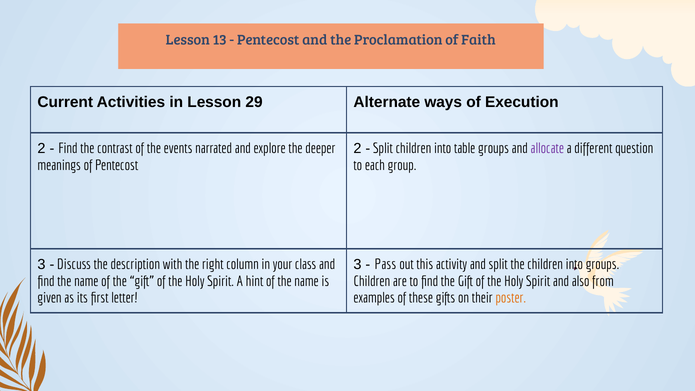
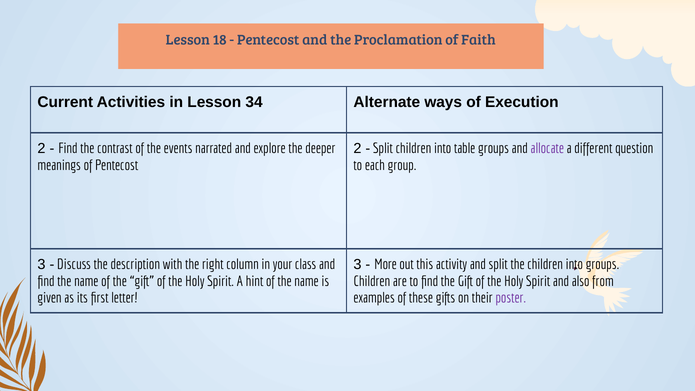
13: 13 -> 18 (220, 40)
29: 29 -> 34 (254, 102)
Pass: Pass -> More (386, 265)
poster colour: orange -> purple (511, 298)
